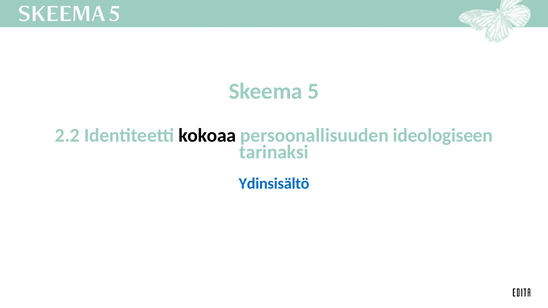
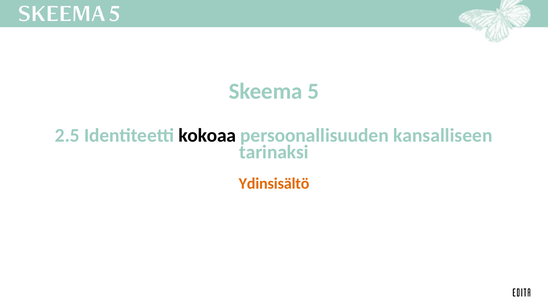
2.2: 2.2 -> 2.5 (67, 136)
ideologiseen: ideologiseen -> kansalliseen (443, 136)
Ydinsisältö colour: blue -> orange (274, 184)
